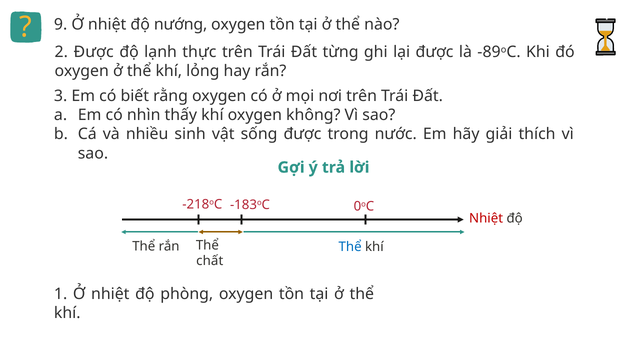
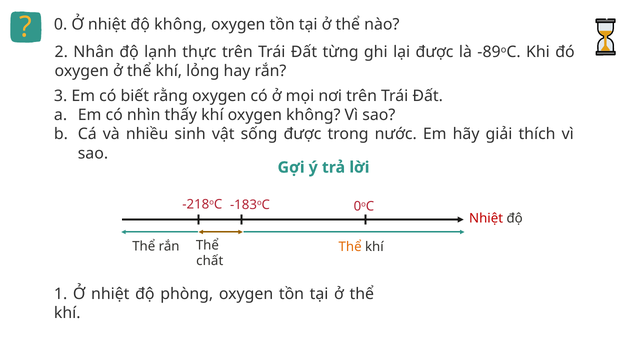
9: 9 -> 0 (61, 24)
độ nướng: nướng -> không (180, 24)
2 Được: Được -> Nhân (94, 52)
Thể colour: blue -> orange (350, 247)
